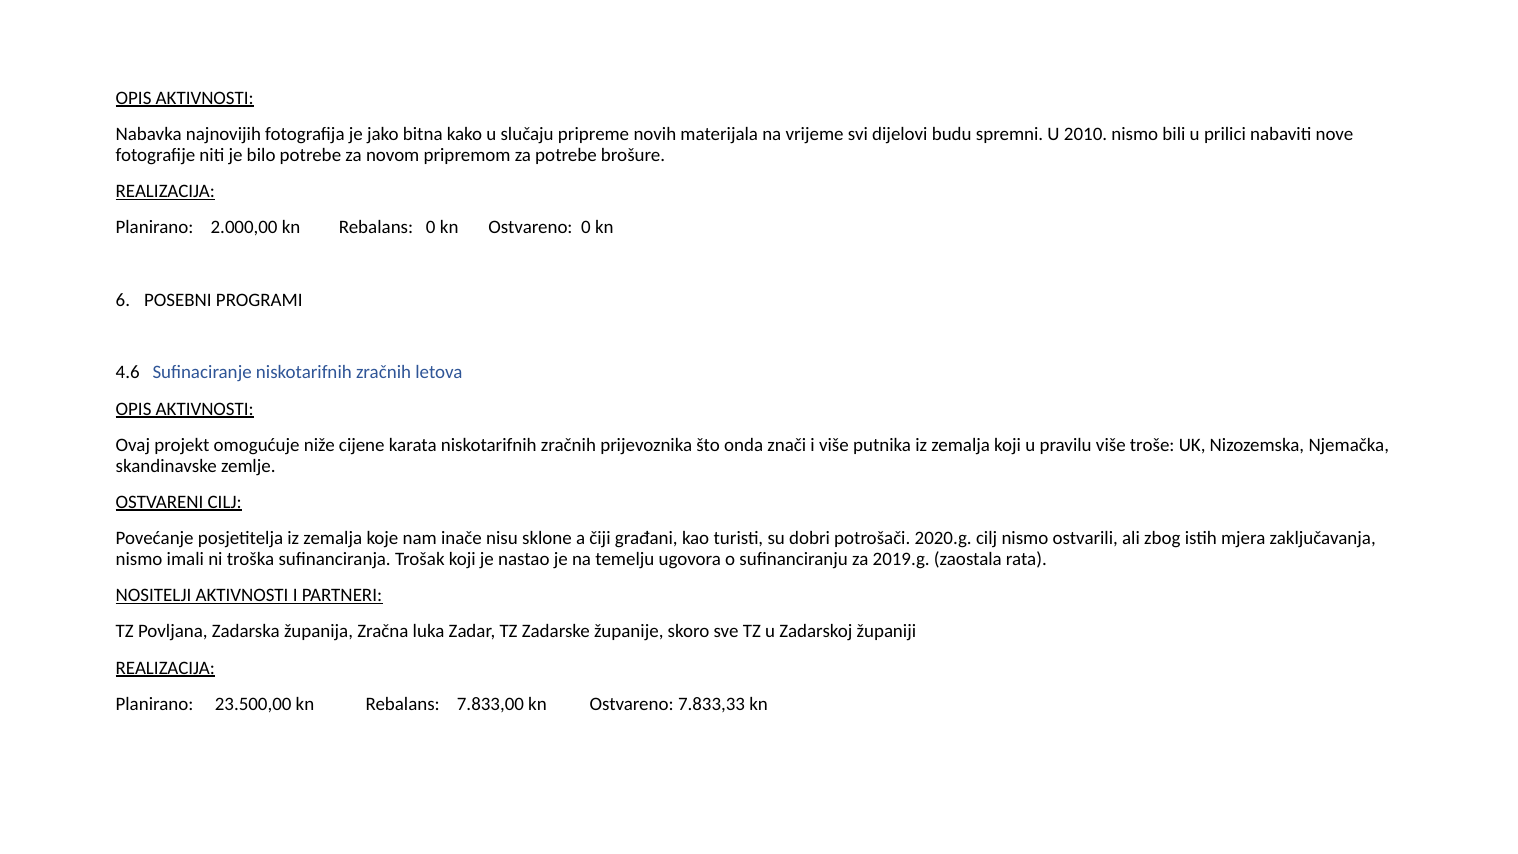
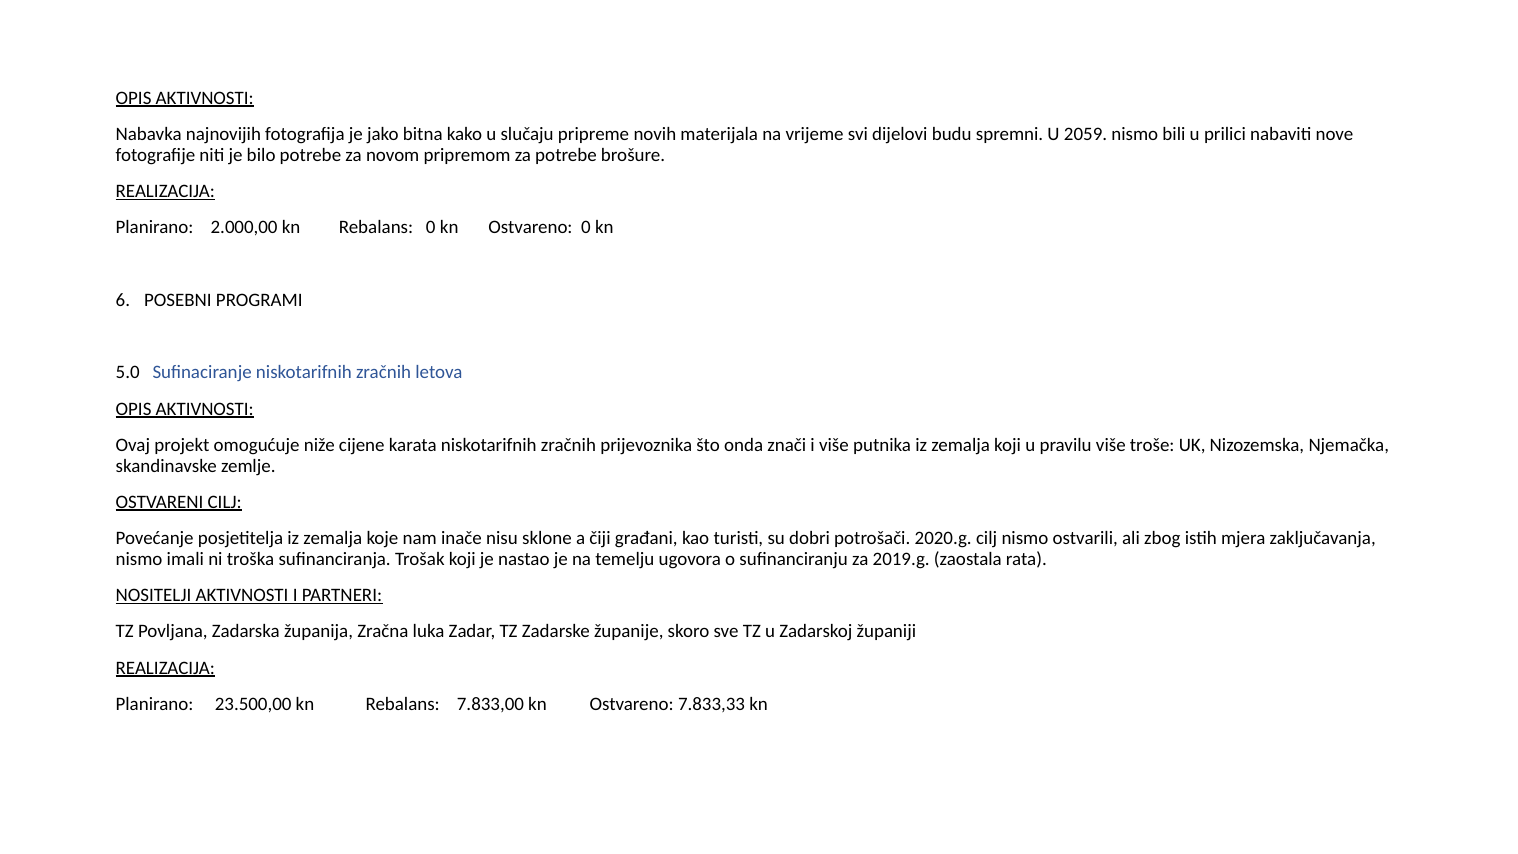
2010: 2010 -> 2059 (1086, 134)
4.6: 4.6 -> 5.0 (128, 373)
